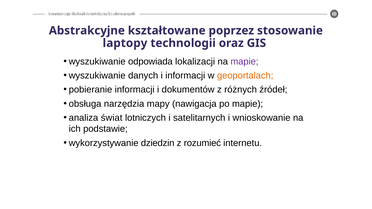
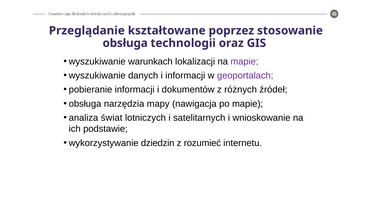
Abstrakcyjne: Abstrakcyjne -> Przeglądanie (87, 31)
laptopy: laptopy -> obsługa (125, 43)
odpowiada: odpowiada -> warunkach (150, 62)
geoportalach colour: orange -> purple (245, 76)
